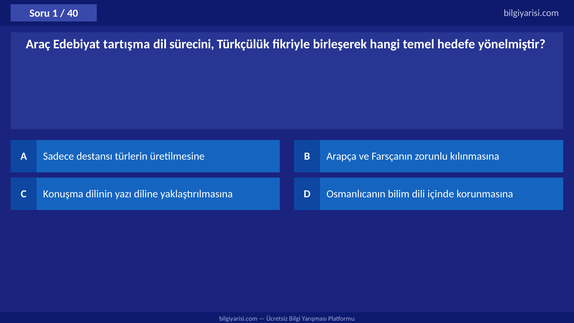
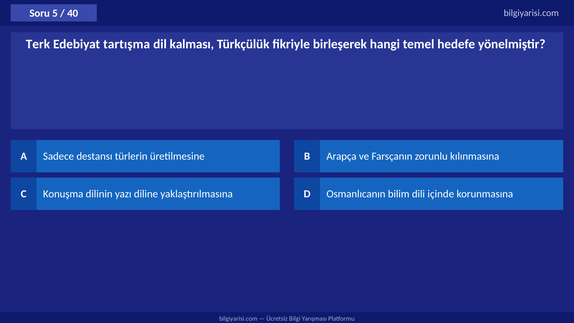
1: 1 -> 5 (55, 13)
Araç: Araç -> Terk (38, 44)
sürecini: sürecini -> kalması (192, 44)
